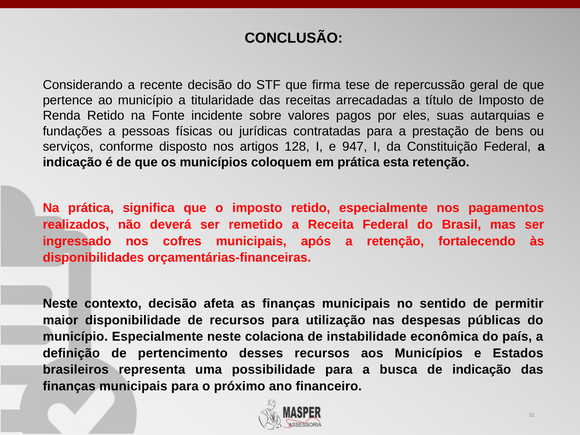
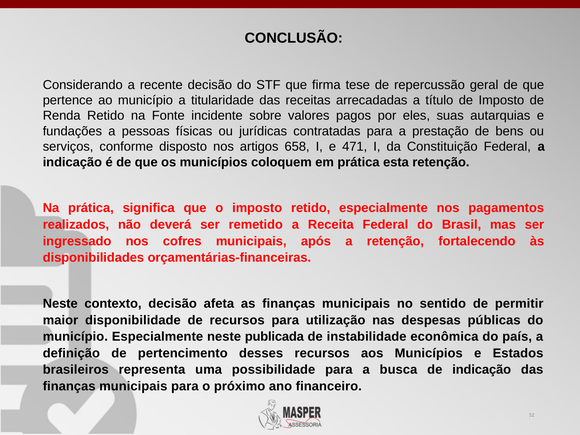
128: 128 -> 658 (297, 147)
947: 947 -> 471 (355, 147)
colaciona: colaciona -> publicada (274, 337)
